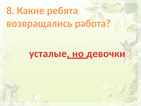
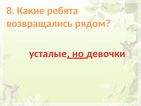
работа: работа -> рядом (93, 23)
